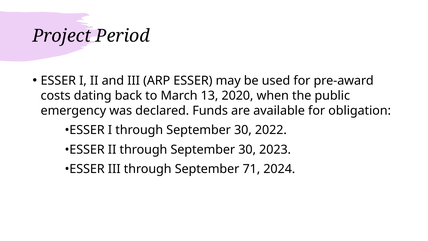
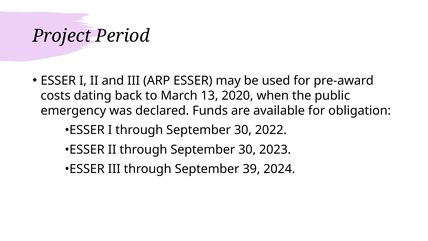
71: 71 -> 39 (251, 169)
